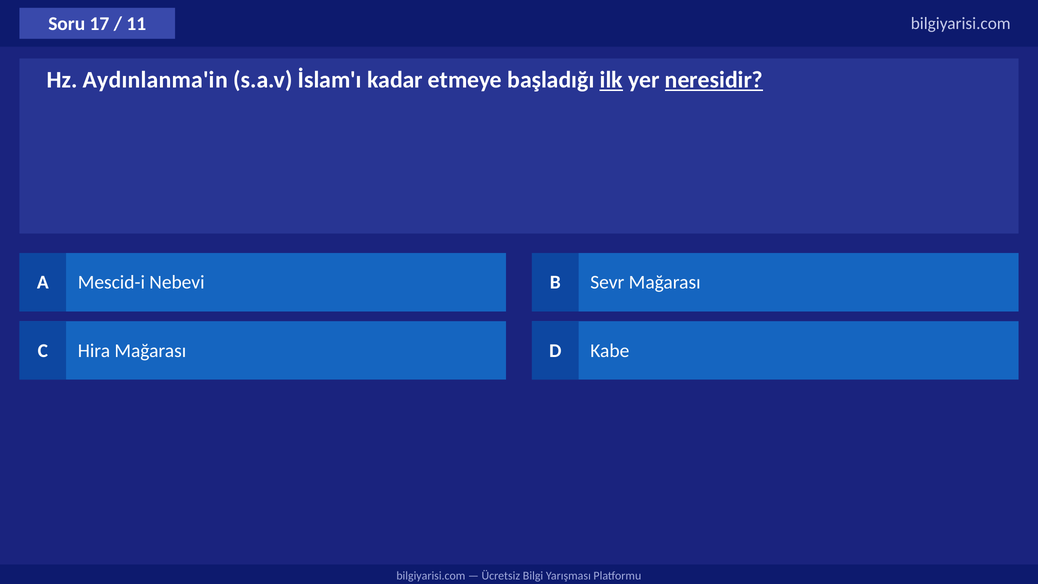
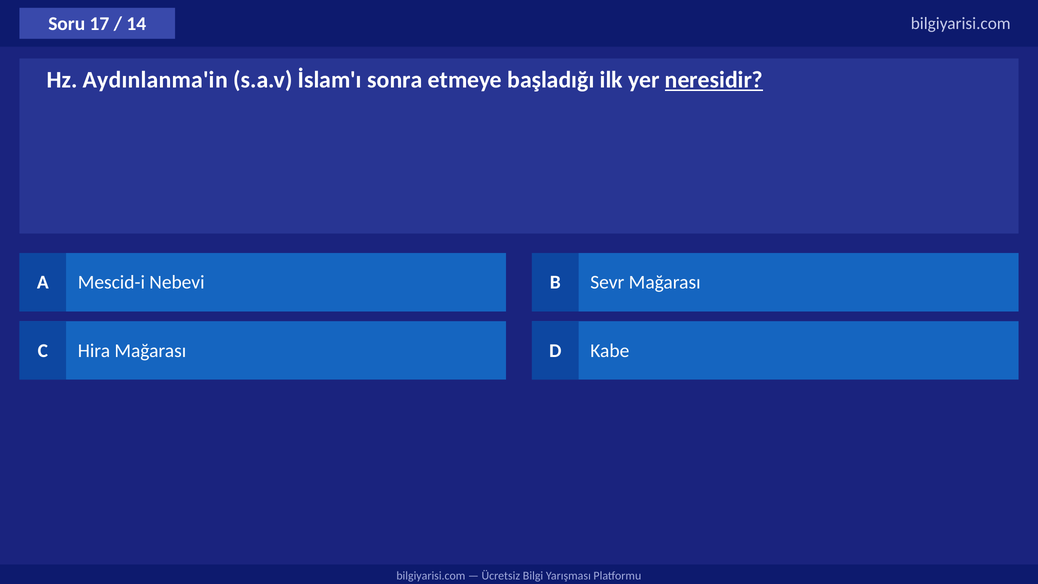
11: 11 -> 14 (136, 24)
kadar: kadar -> sonra (395, 80)
ilk underline: present -> none (611, 80)
